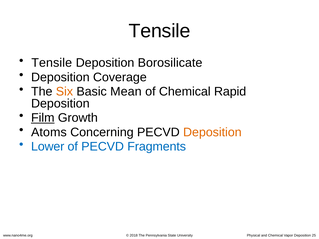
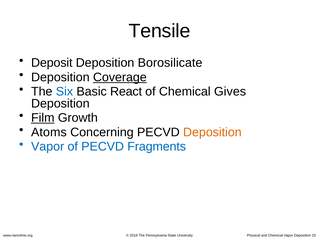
Tensile: Tensile -> Deposit (52, 63)
Coverage underline: none -> present (120, 77)
Six colour: orange -> blue (64, 92)
Mean: Mean -> React (126, 92)
Rapid: Rapid -> Gives (230, 92)
Lower: Lower -> Vapor (48, 147)
